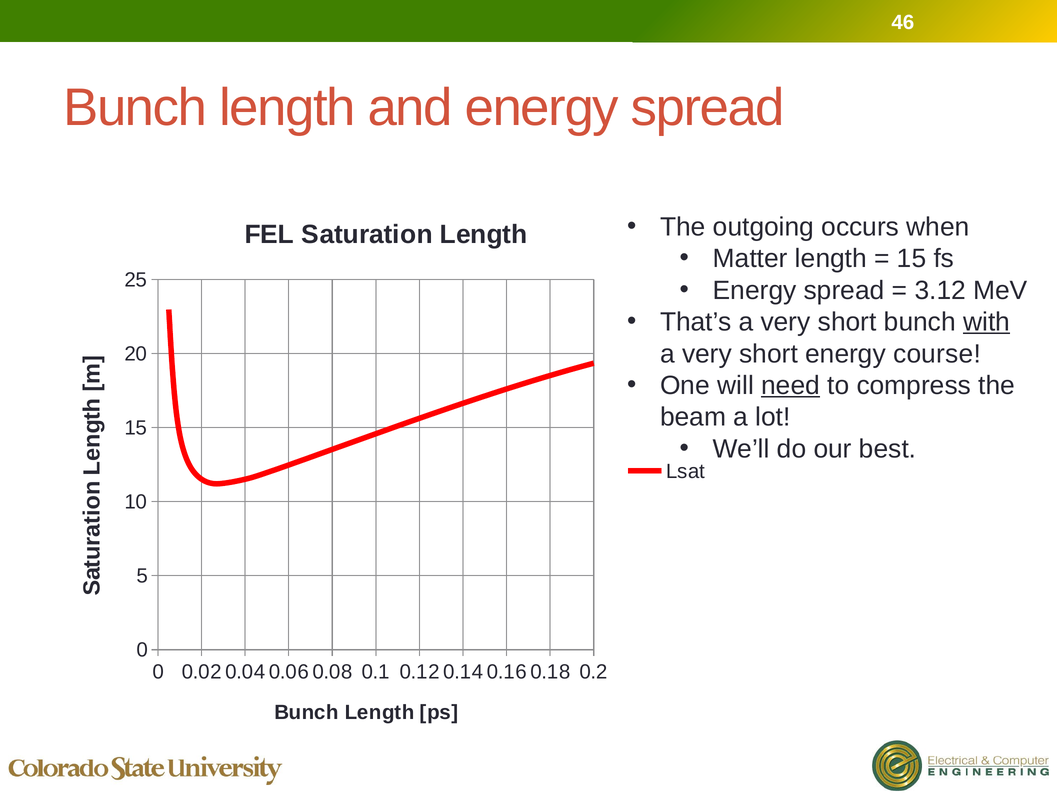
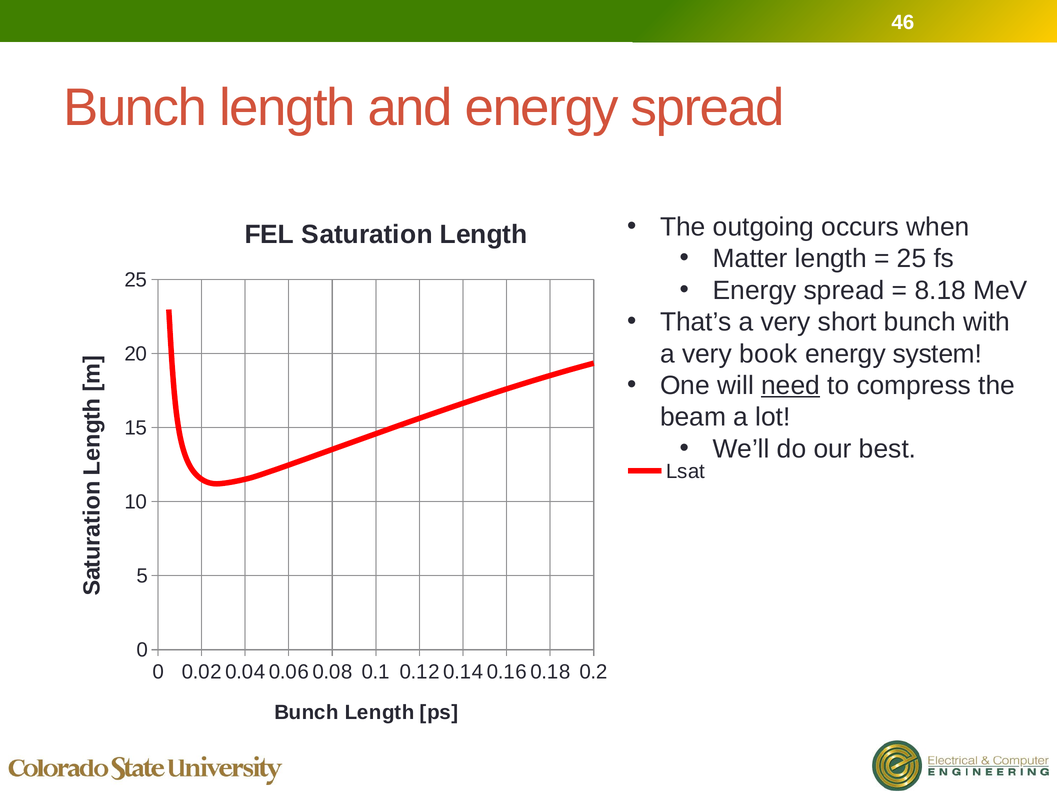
15: 15 -> 25 (912, 259)
3.12: 3.12 -> 8.18 (940, 290)
with underline: present -> none (987, 322)
short: short -> book (768, 354)
course: course -> system (937, 354)
